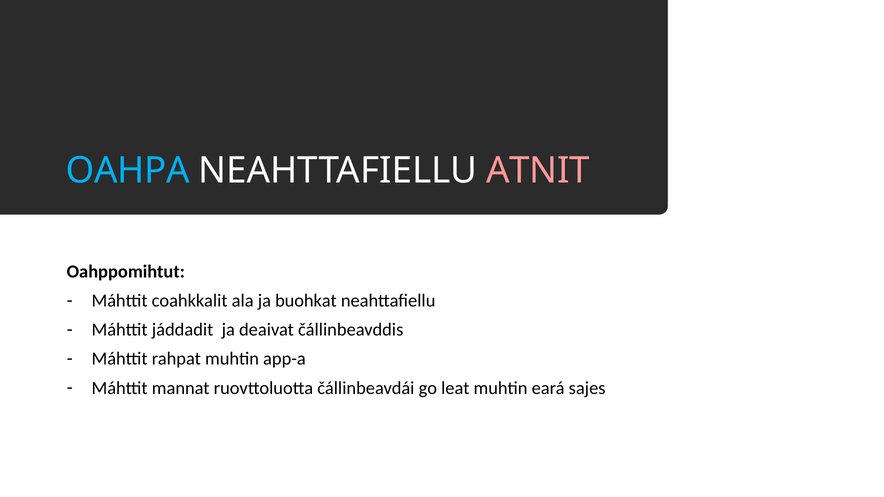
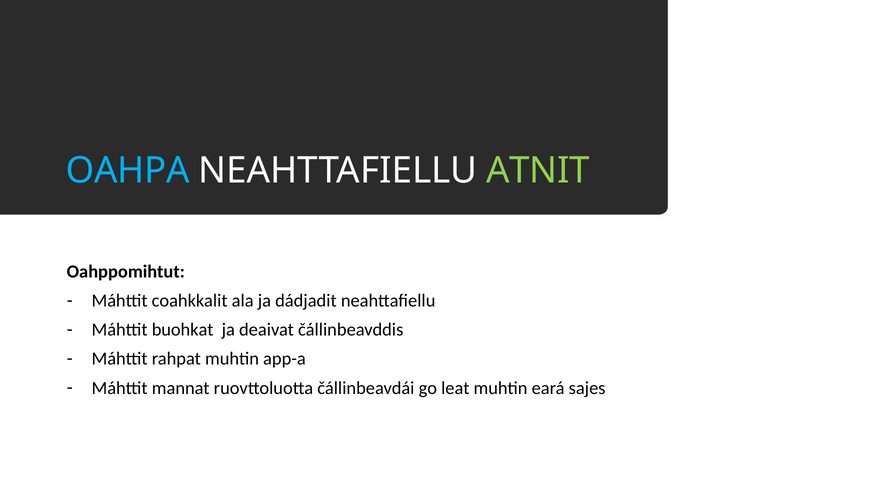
ATNIT colour: pink -> light green (538, 171)
buohkat: buohkat -> dádjadit (306, 301)
jáddadit: jáddadit -> buohkat (183, 330)
